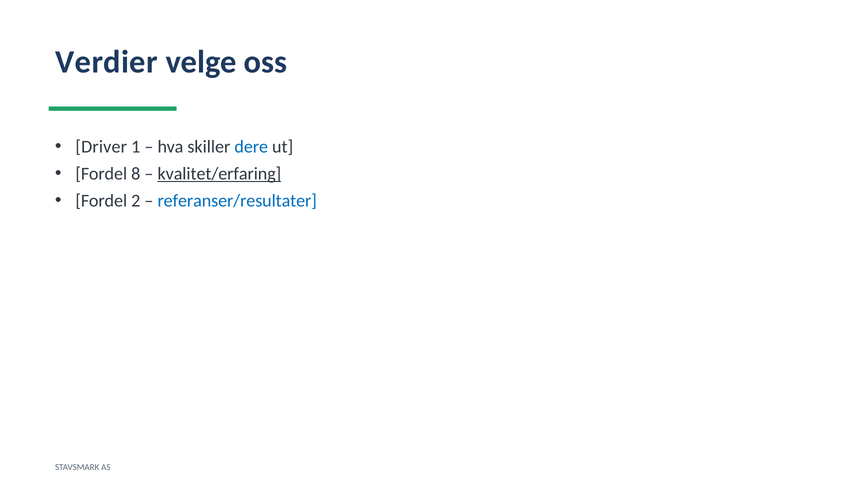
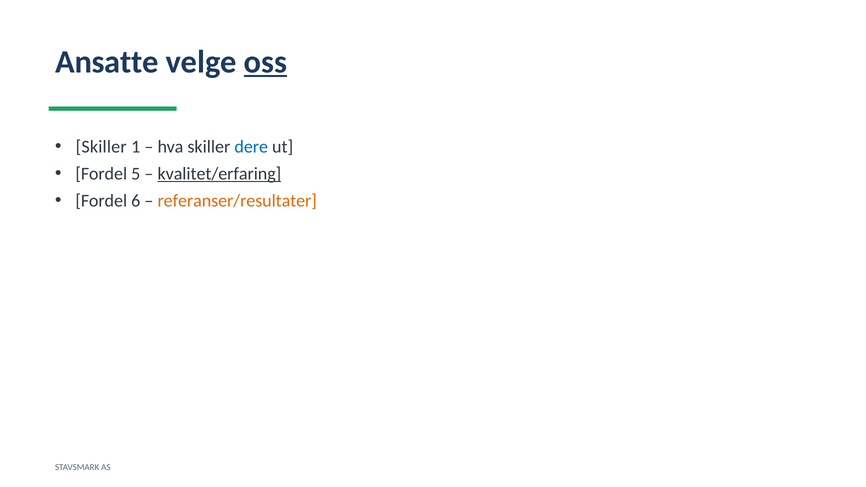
Verdier: Verdier -> Ansatte (107, 62)
oss underline: none -> present (265, 62)
Driver: Driver -> Skiller (101, 147)
8: 8 -> 5 (136, 174)
2: 2 -> 6 (136, 201)
referanser/resultater colour: blue -> orange (237, 201)
